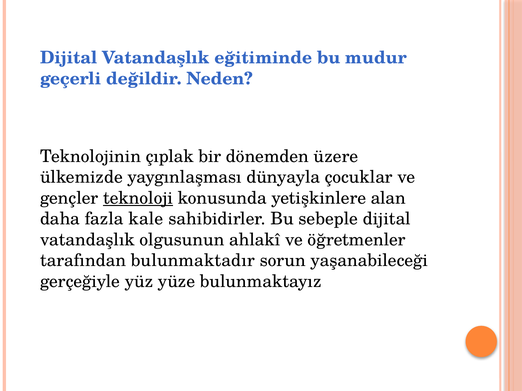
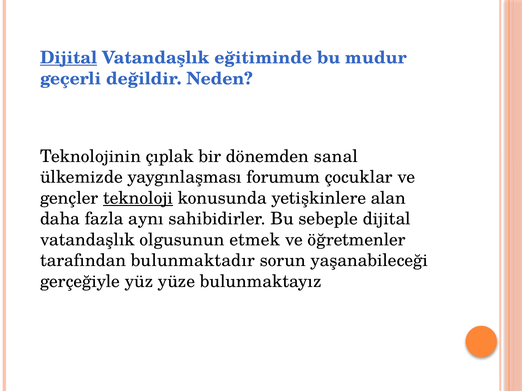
Dijital underline: none -> present (69, 58)
üzere: üzere -> sanal (336, 157)
dünyayla: dünyayla -> forumum (283, 177)
kale: kale -> aynı (146, 219)
ahlakî: ahlakî -> etmek (255, 240)
